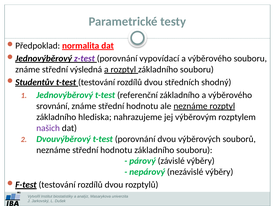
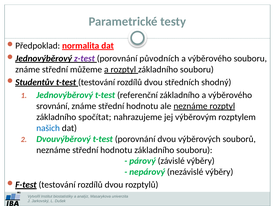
vypovídací: vypovídací -> původních (159, 59)
výsledná: výsledná -> můžeme (86, 70)
hlediska: hlediska -> spočítat (95, 117)
našich colour: purple -> blue (48, 128)
